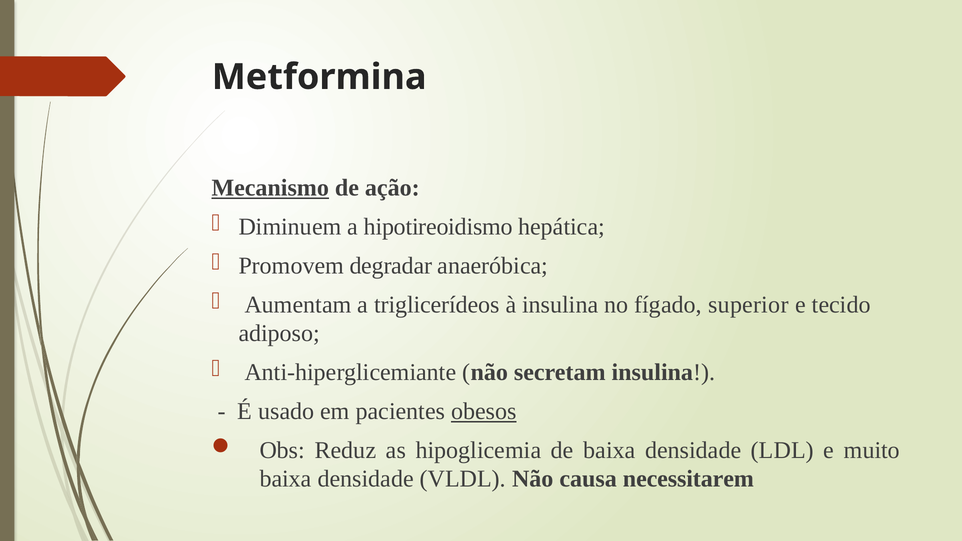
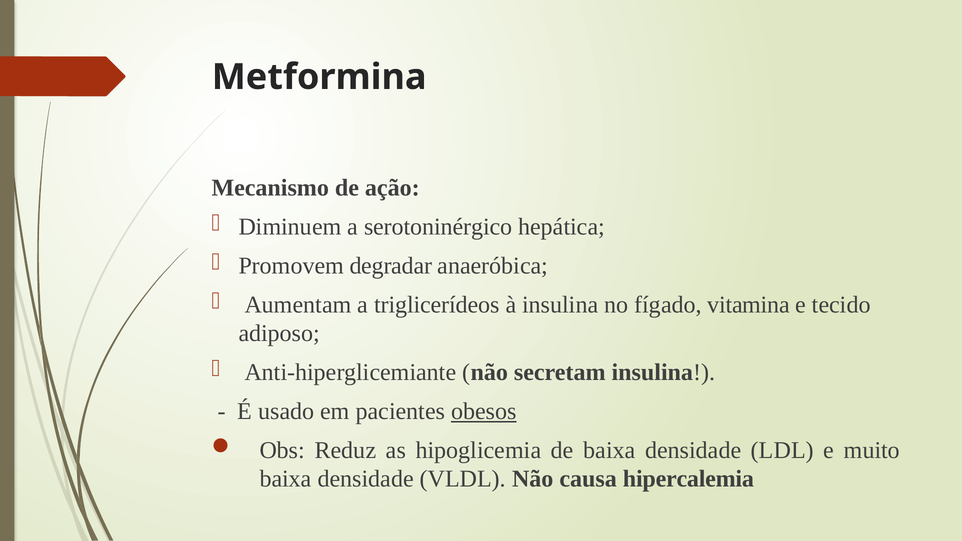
Mecanismo underline: present -> none (270, 188)
hipotireoidismo: hipotireoidismo -> serotoninérgico (438, 227)
superior: superior -> vitamina (749, 305)
necessitarem: necessitarem -> hipercalemia (688, 479)
